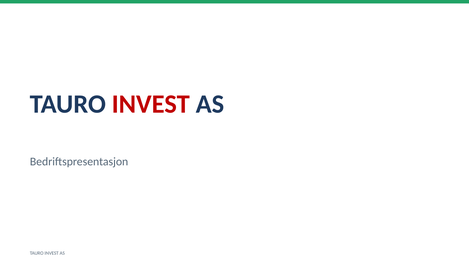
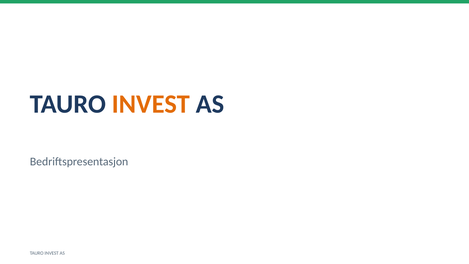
INVEST colour: red -> orange (151, 104)
